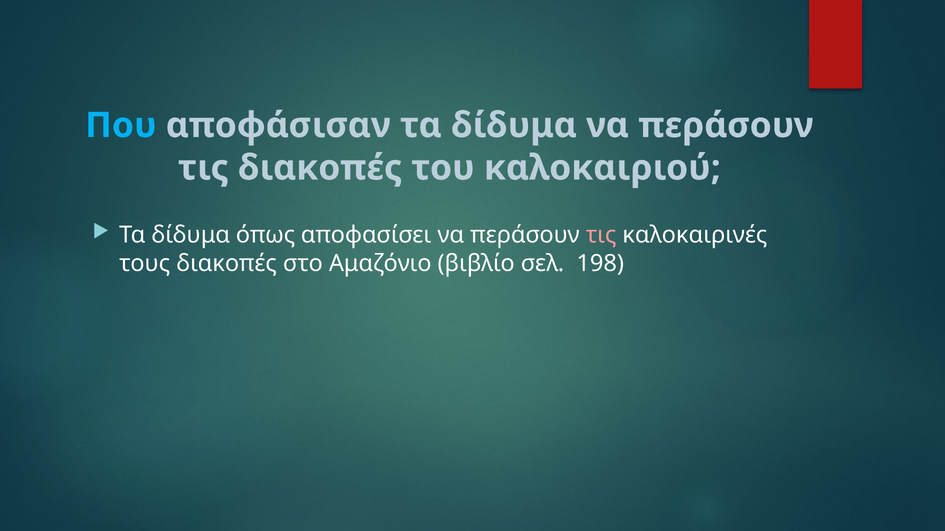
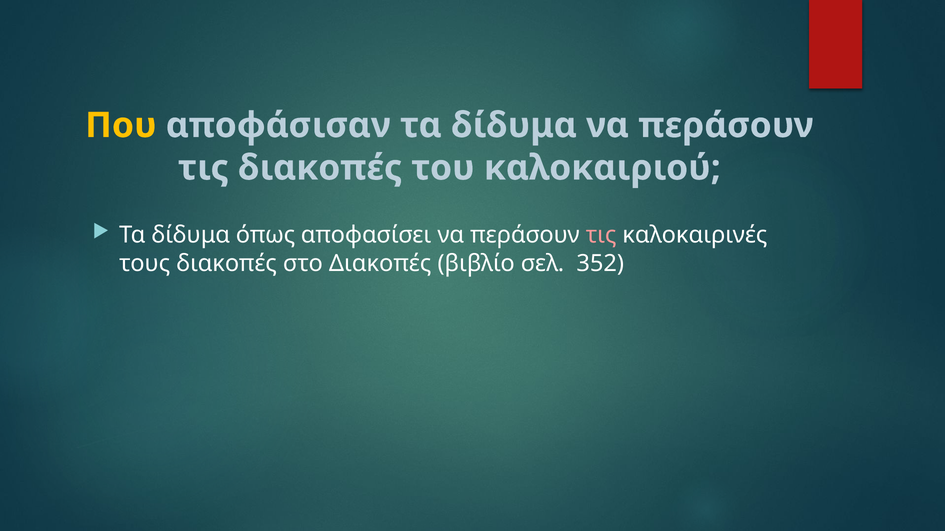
Που colour: light blue -> yellow (121, 126)
στο Αμαζόνιο: Αμαζόνιο -> Διακοπές (380, 264)
198: 198 -> 352 (600, 264)
